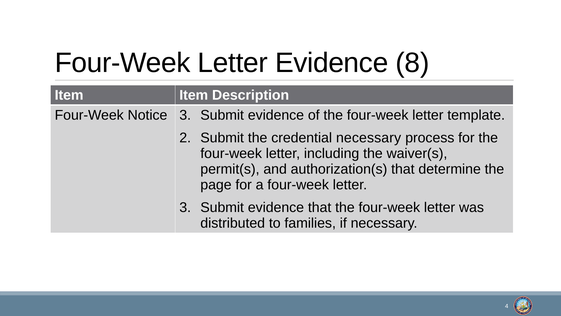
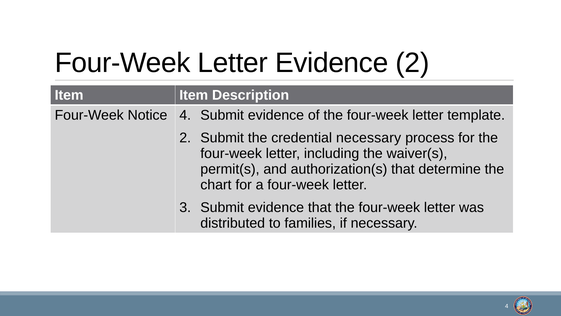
Evidence 8: 8 -> 2 (412, 63)
Notice 3: 3 -> 4 (185, 115)
page: page -> chart (216, 185)
